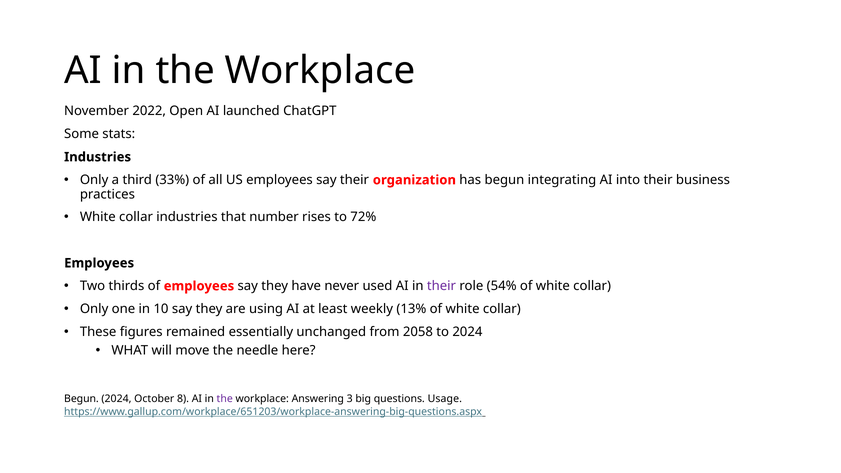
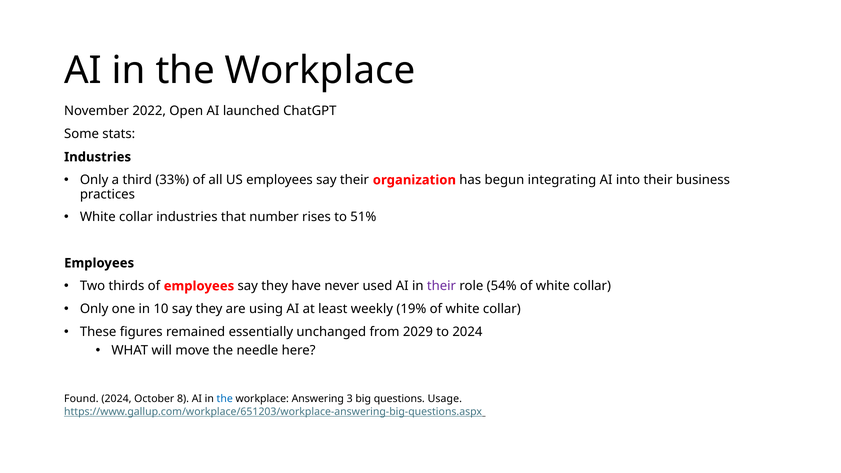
72%: 72% -> 51% (363, 217)
13%: 13% -> 19% (411, 309)
2058: 2058 -> 2029 (418, 332)
Begun: Begun -> Found (81, 399)
the colour: purple -> blue (225, 399)
